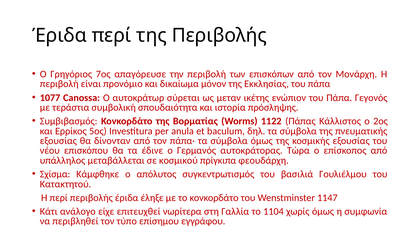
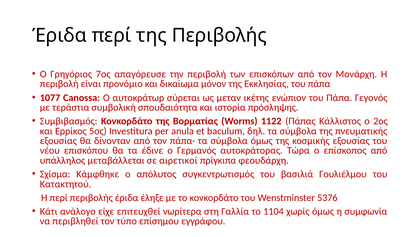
κοσμικού: κοσμικού -> αιρετικοί (178, 160)
1147: 1147 -> 5376 (327, 197)
